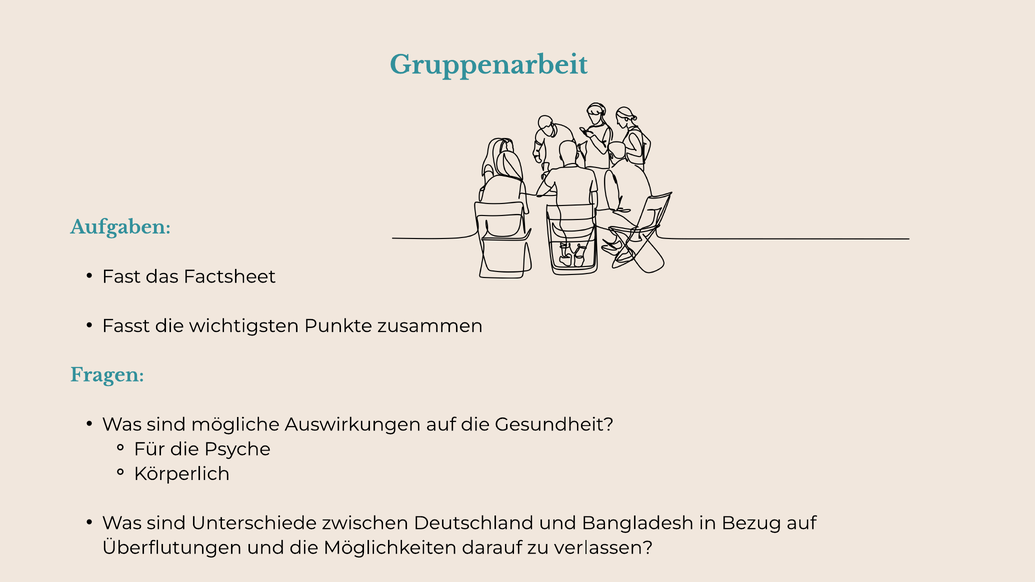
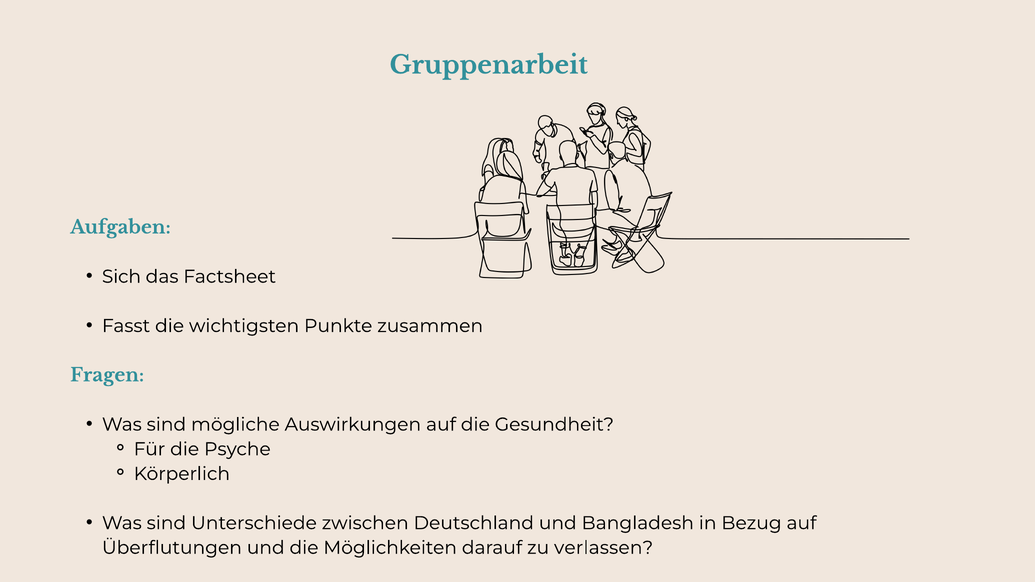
Fast: Fast -> Sich (121, 277)
